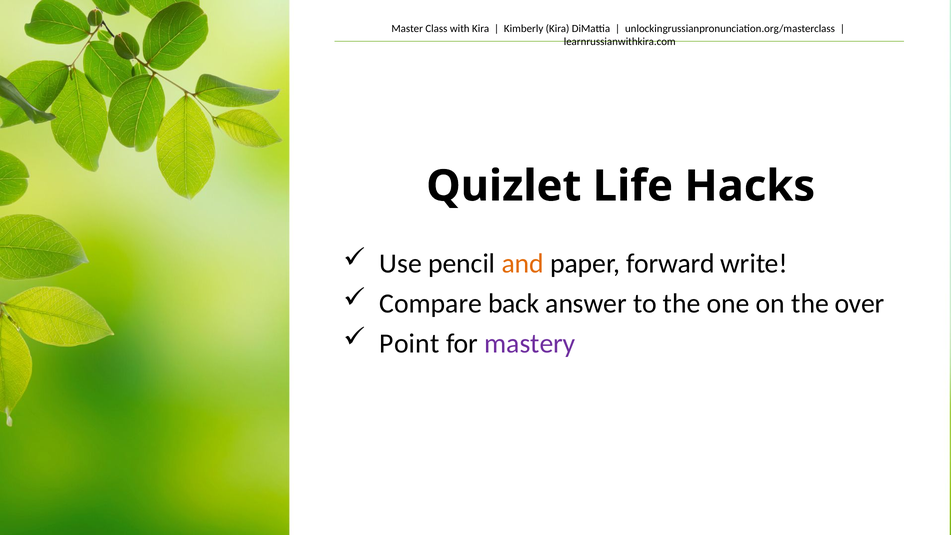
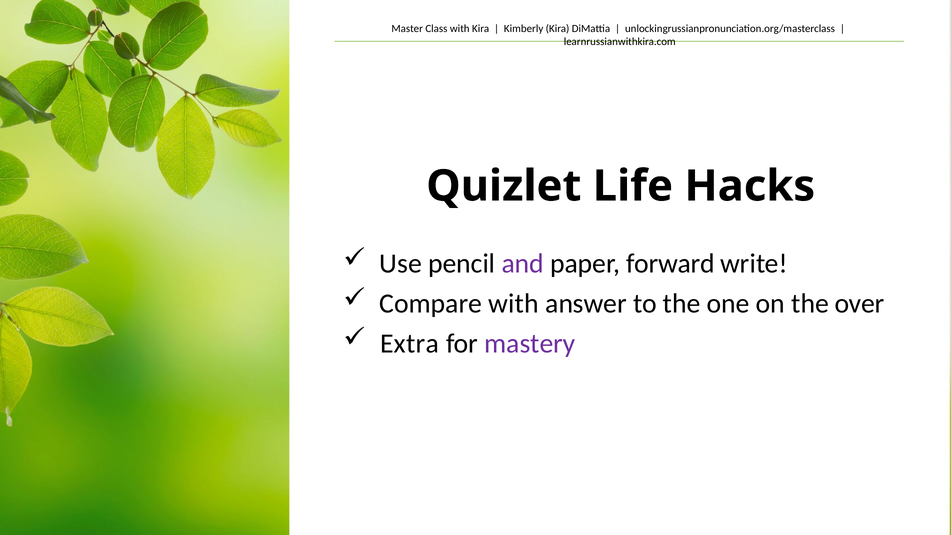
and colour: orange -> purple (523, 264)
Compare back: back -> with (513, 303)
Point: Point -> Extra (409, 343)
